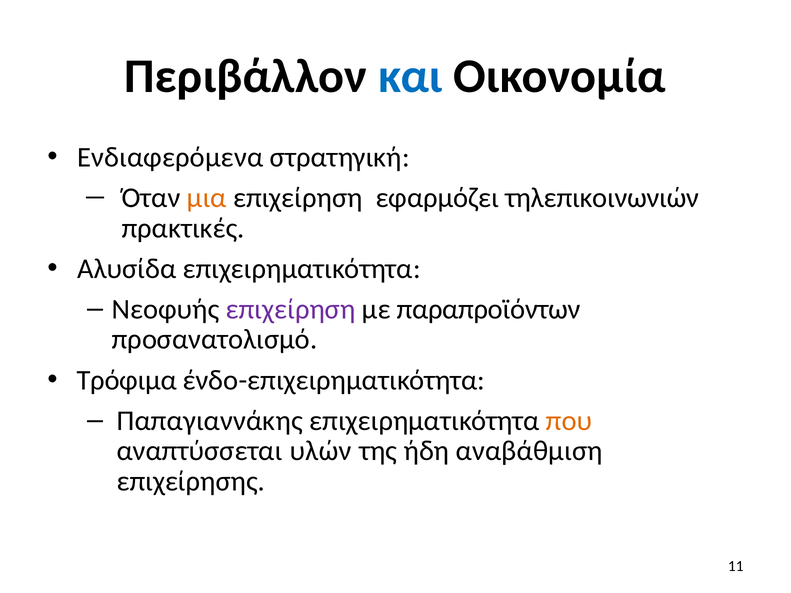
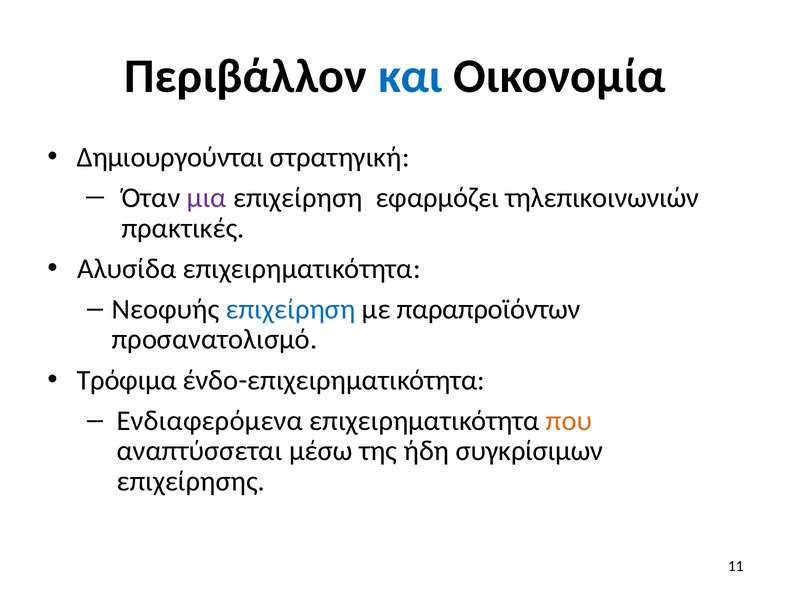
Ενδιαφερόμενα: Ενδιαφερόμενα -> Δημιουργούνται (170, 157)
μια colour: orange -> purple (207, 198)
επιχείρηση colour: purple -> blue (291, 310)
Παπαγιαννάκης: Παπαγιαννάκης -> Ενδιαφερόμενα (210, 421)
υλών: υλών -> μέσω (321, 451)
αναβάθμιση: αναβάθμιση -> συγκρίσιμων (529, 451)
